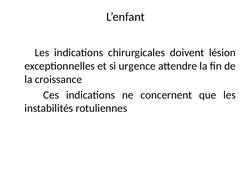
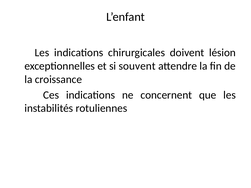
urgence: urgence -> souvent (137, 66)
